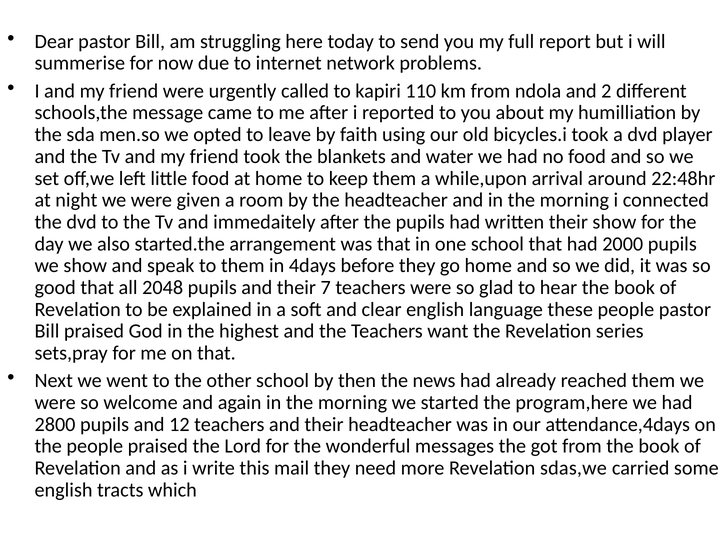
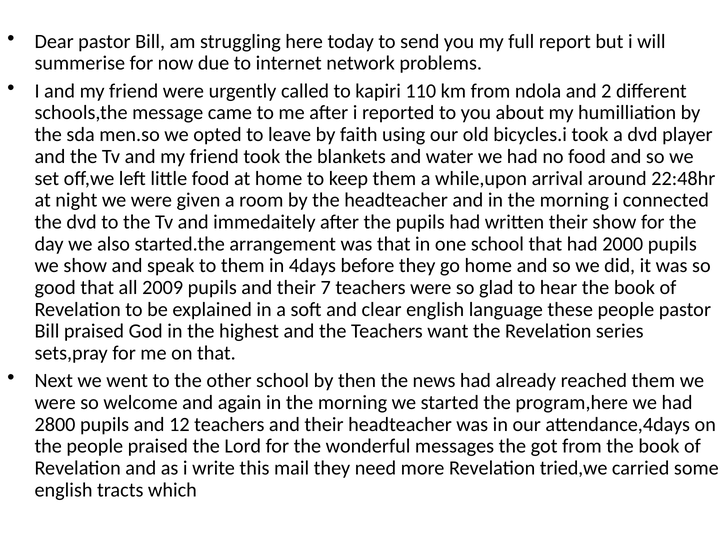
2048: 2048 -> 2009 (163, 287)
sdas,we: sdas,we -> tried,we (574, 467)
